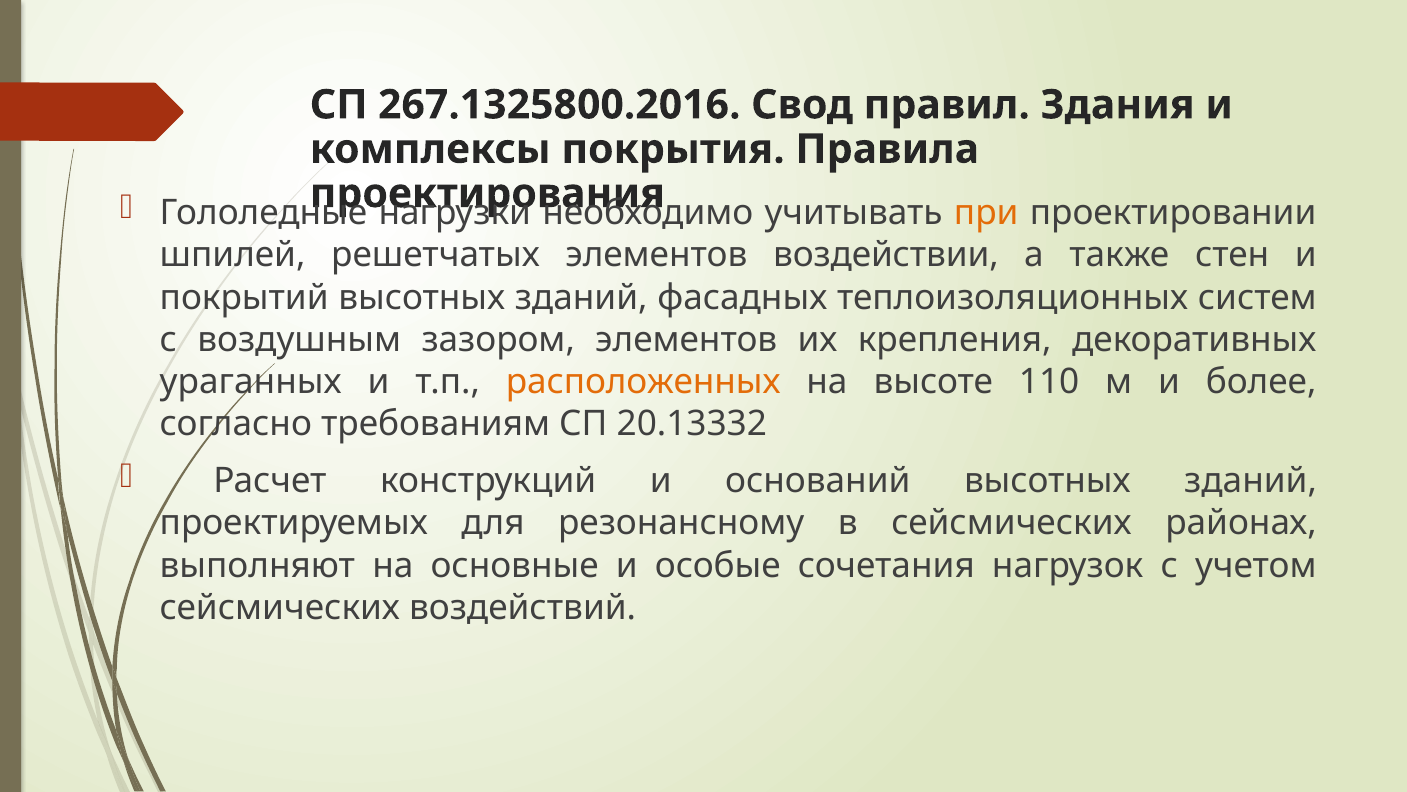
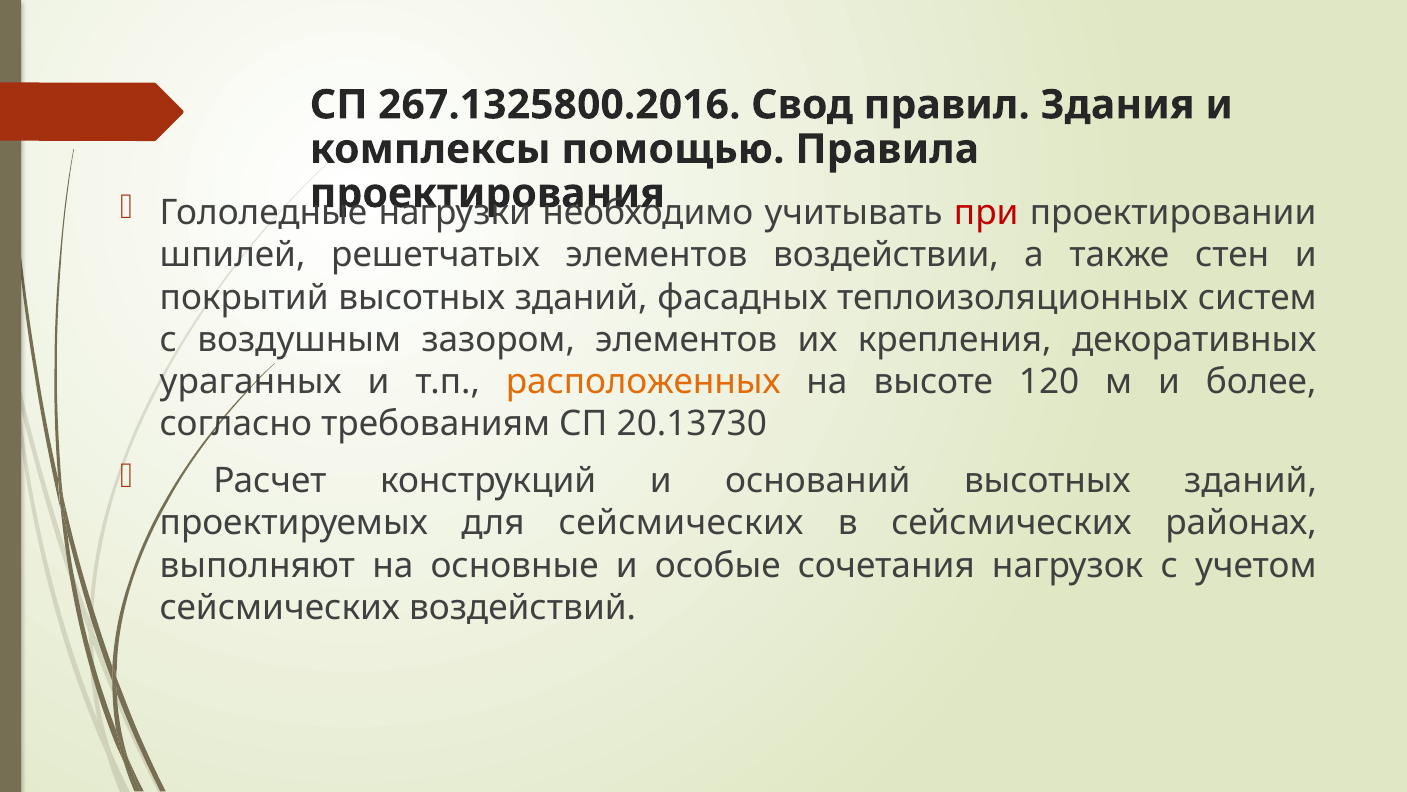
покрытия: покрытия -> помощью (673, 149)
при colour: orange -> red (986, 213)
110: 110 -> 120 (1049, 382)
20.13332: 20.13332 -> 20.13730 (692, 424)
для резонансному: резонансному -> сейсмических (681, 523)
